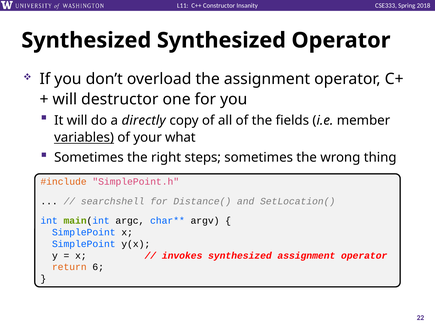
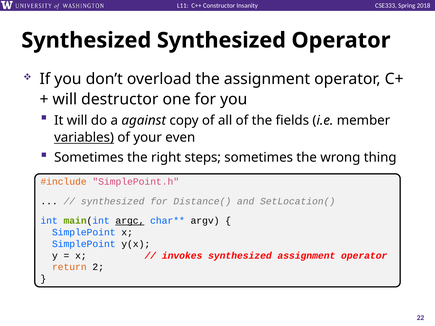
directly: directly -> against (144, 120)
what: what -> even (180, 138)
searchshell: searchshell -> synthesized (113, 201)
argc underline: none -> present (130, 221)
6: 6 -> 2 (98, 267)
